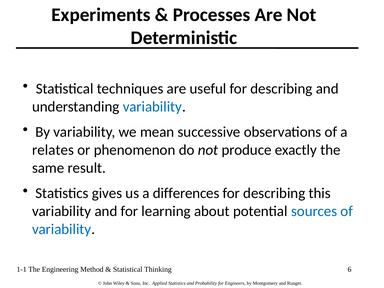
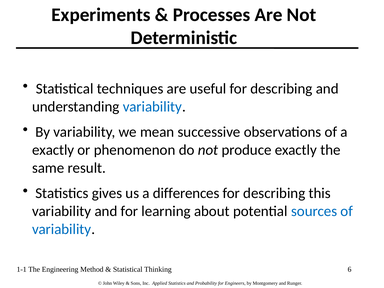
relates: relates -> exactly (53, 150)
